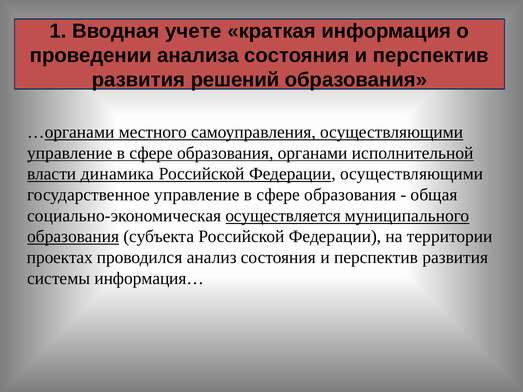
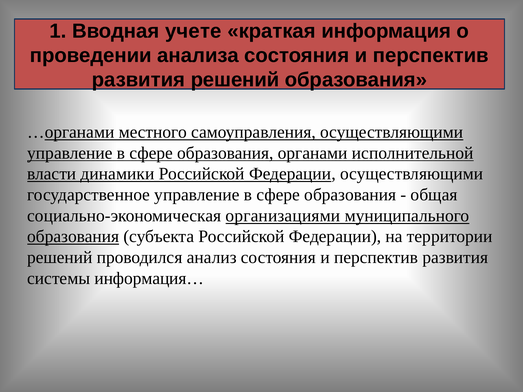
динамика: динамика -> динамики (118, 174)
осуществляется: осуществляется -> организациями (283, 216)
проектах: проектах -> решений (60, 258)
